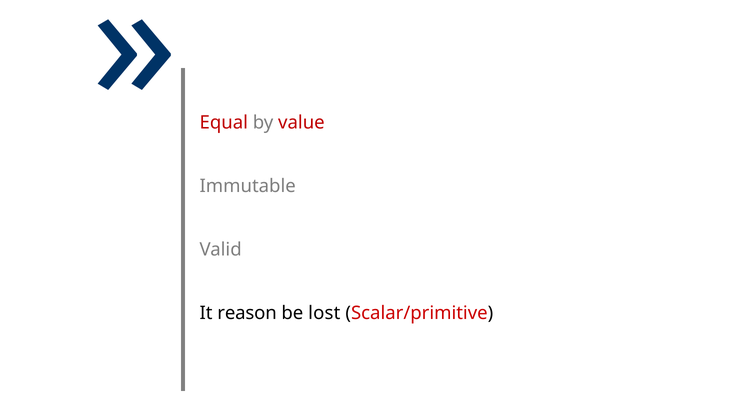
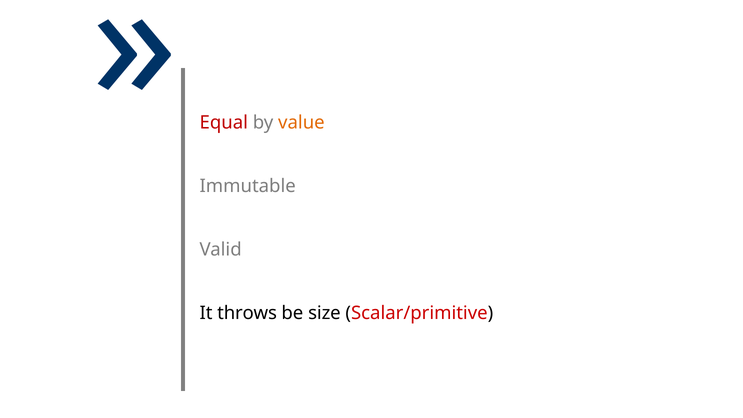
value colour: red -> orange (301, 123)
reason: reason -> throws (247, 313)
lost: lost -> size (324, 313)
